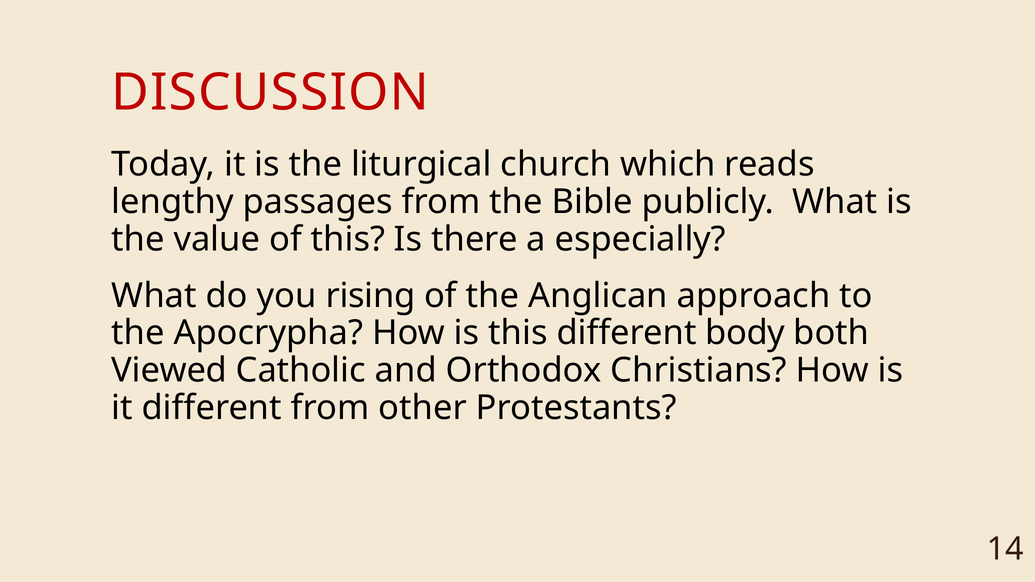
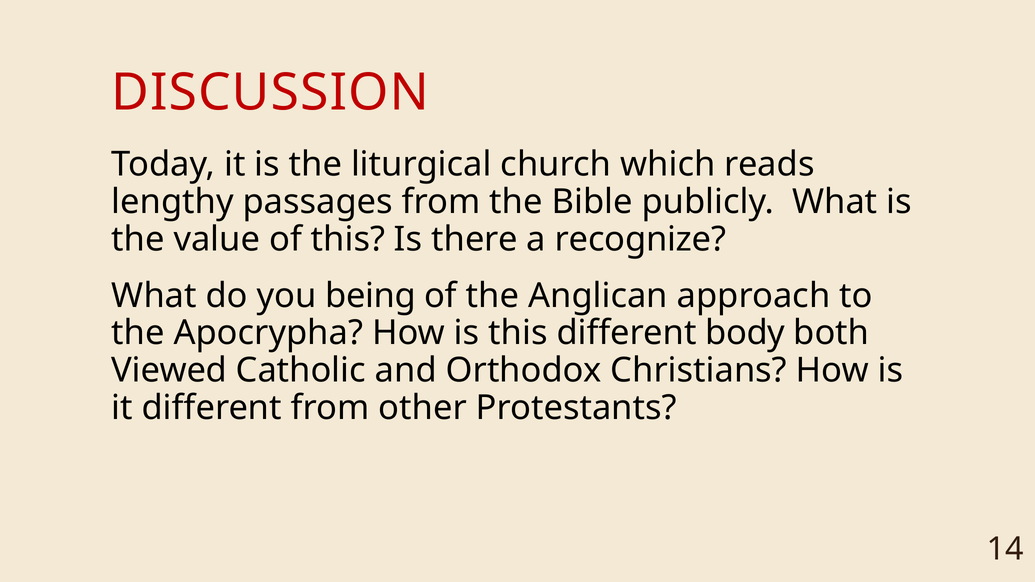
especially: especially -> recognize (640, 239)
rising: rising -> being (371, 296)
